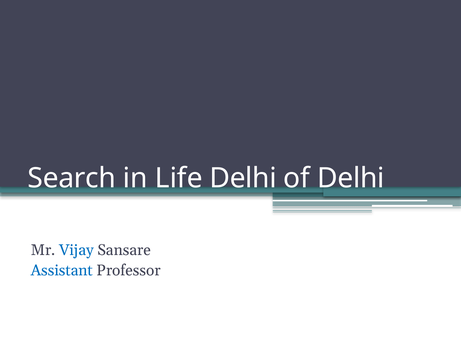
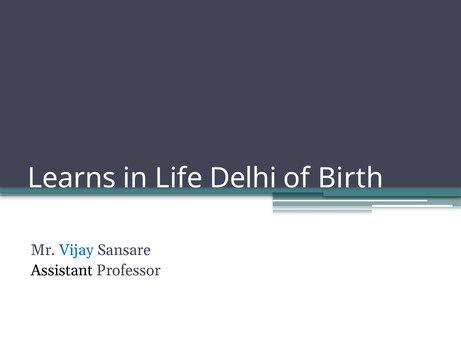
Search: Search -> Learns (72, 178)
of Delhi: Delhi -> Birth (351, 178)
Assistant colour: blue -> black (62, 270)
